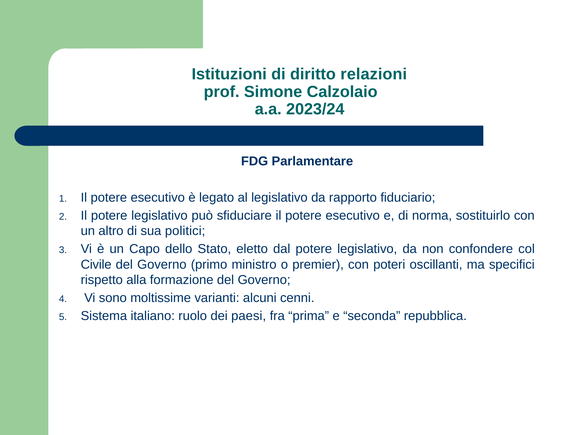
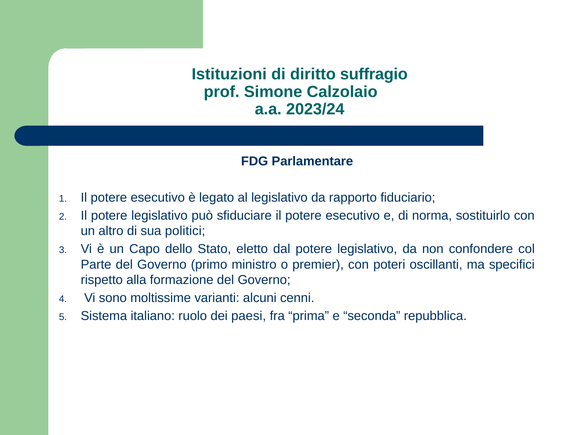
relazioni: relazioni -> suffragio (374, 74)
Civile: Civile -> Parte (96, 264)
